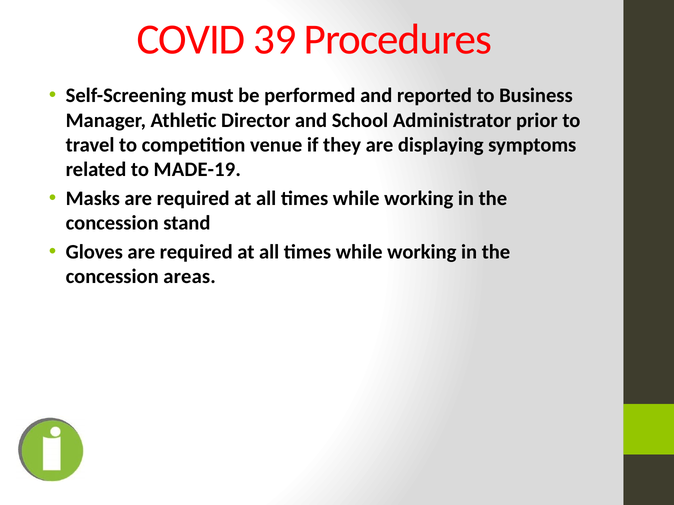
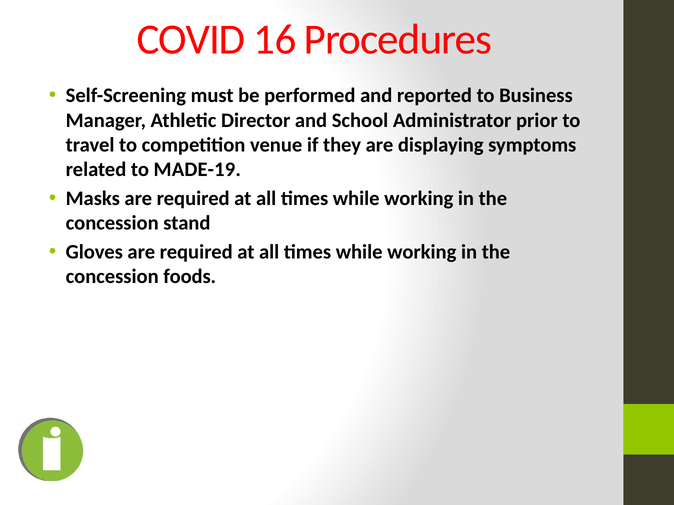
39: 39 -> 16 (275, 40)
areas: areas -> foods (190, 277)
